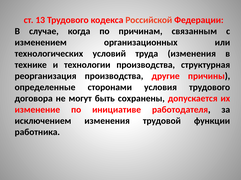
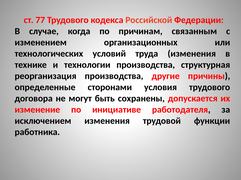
13: 13 -> 77 (40, 20)
